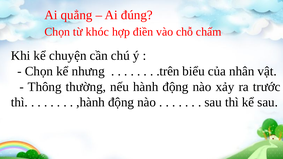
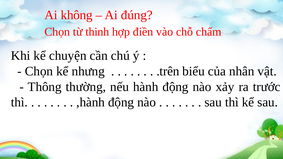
quẳng: quẳng -> không (77, 15)
khóc: khóc -> thinh (97, 32)
